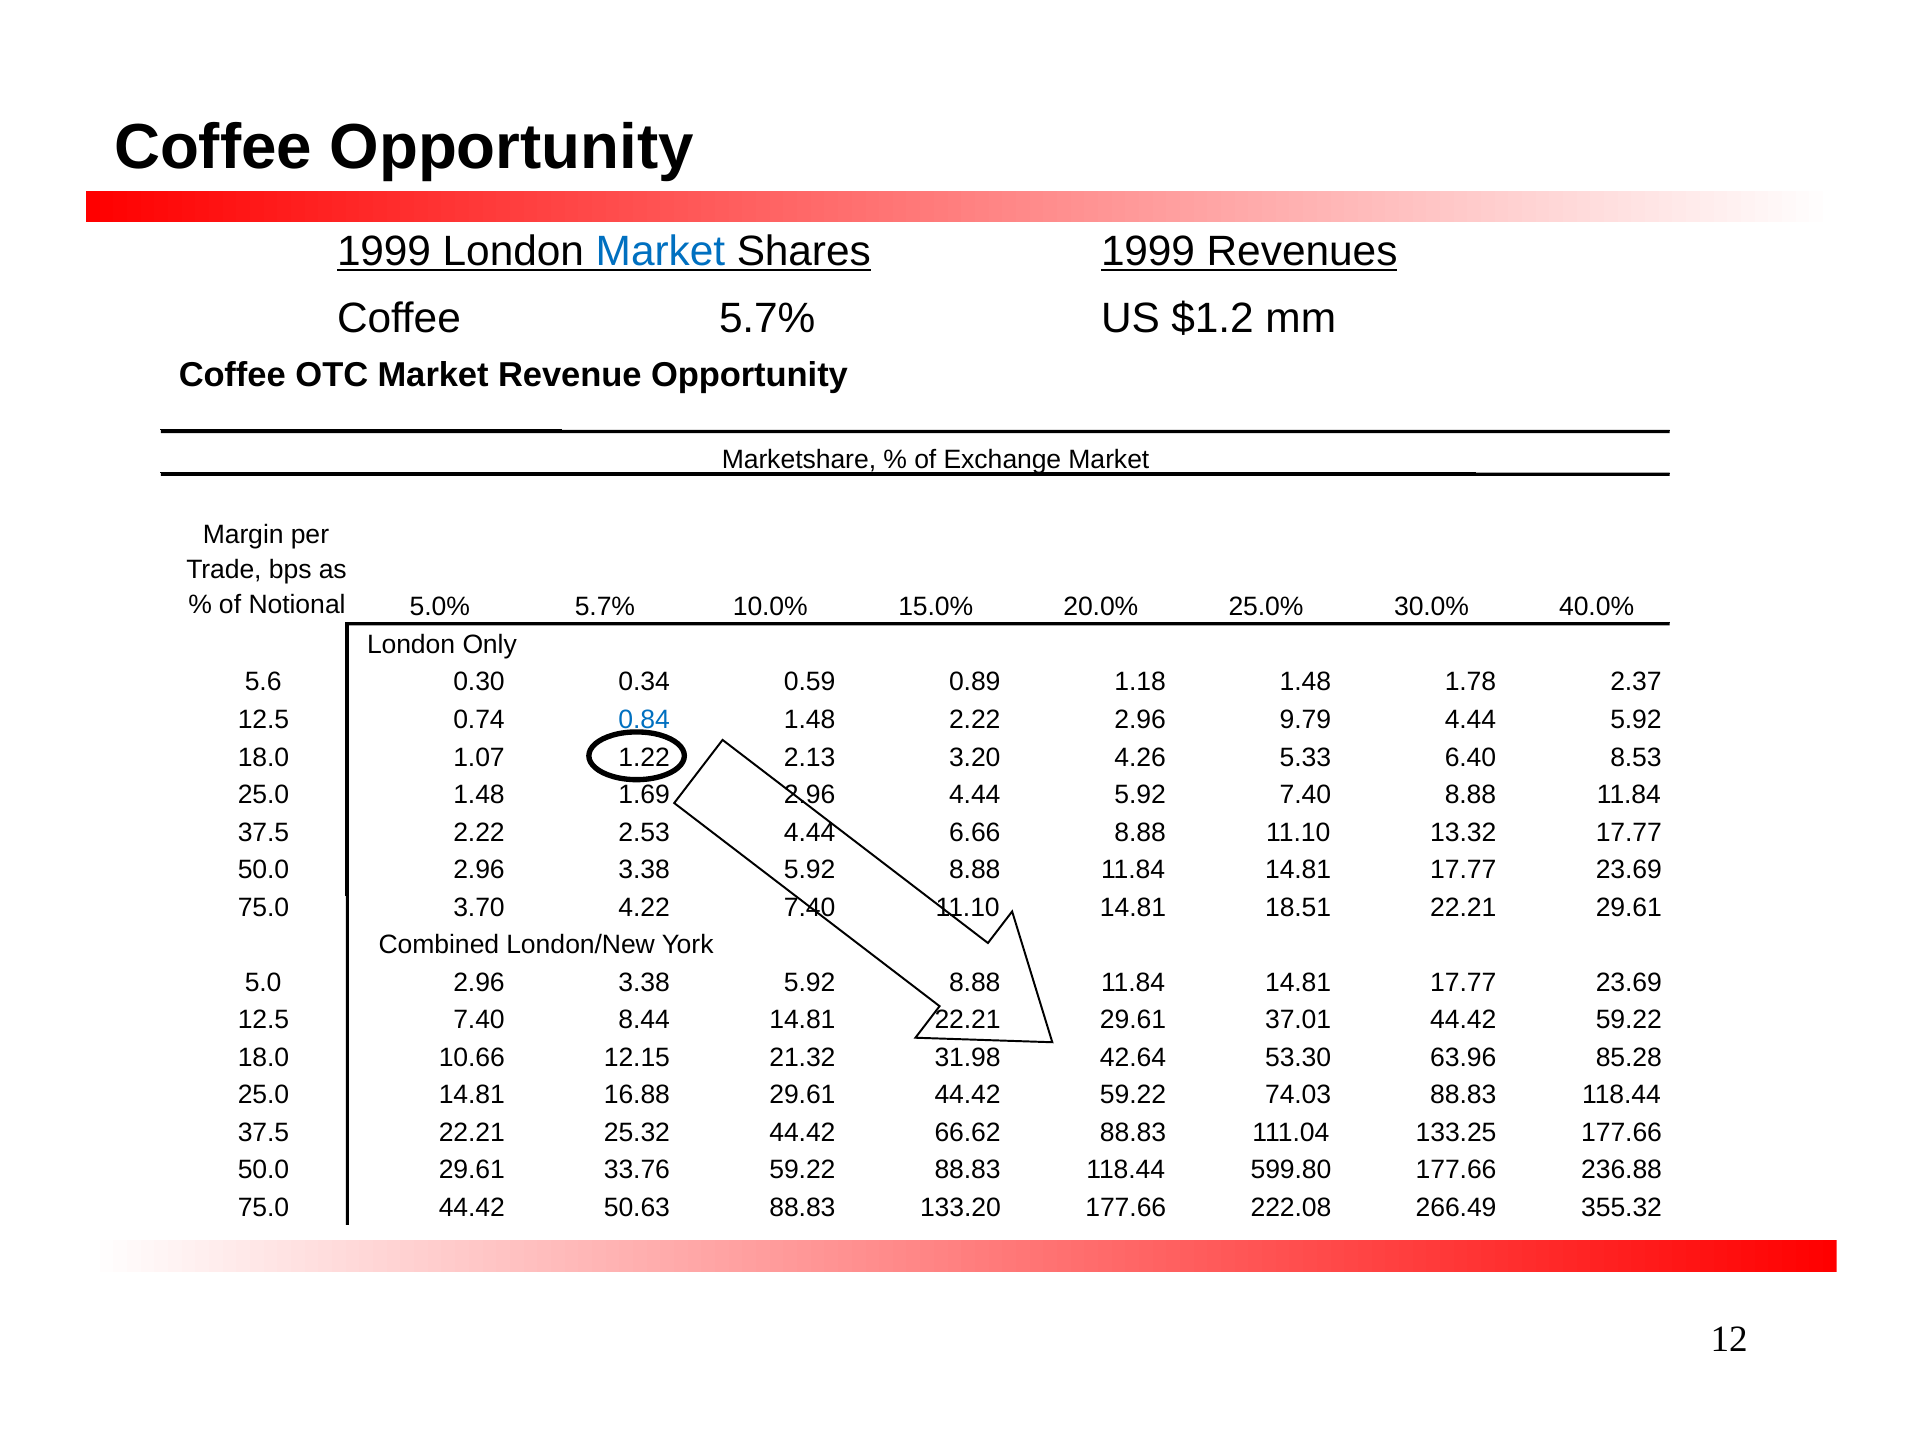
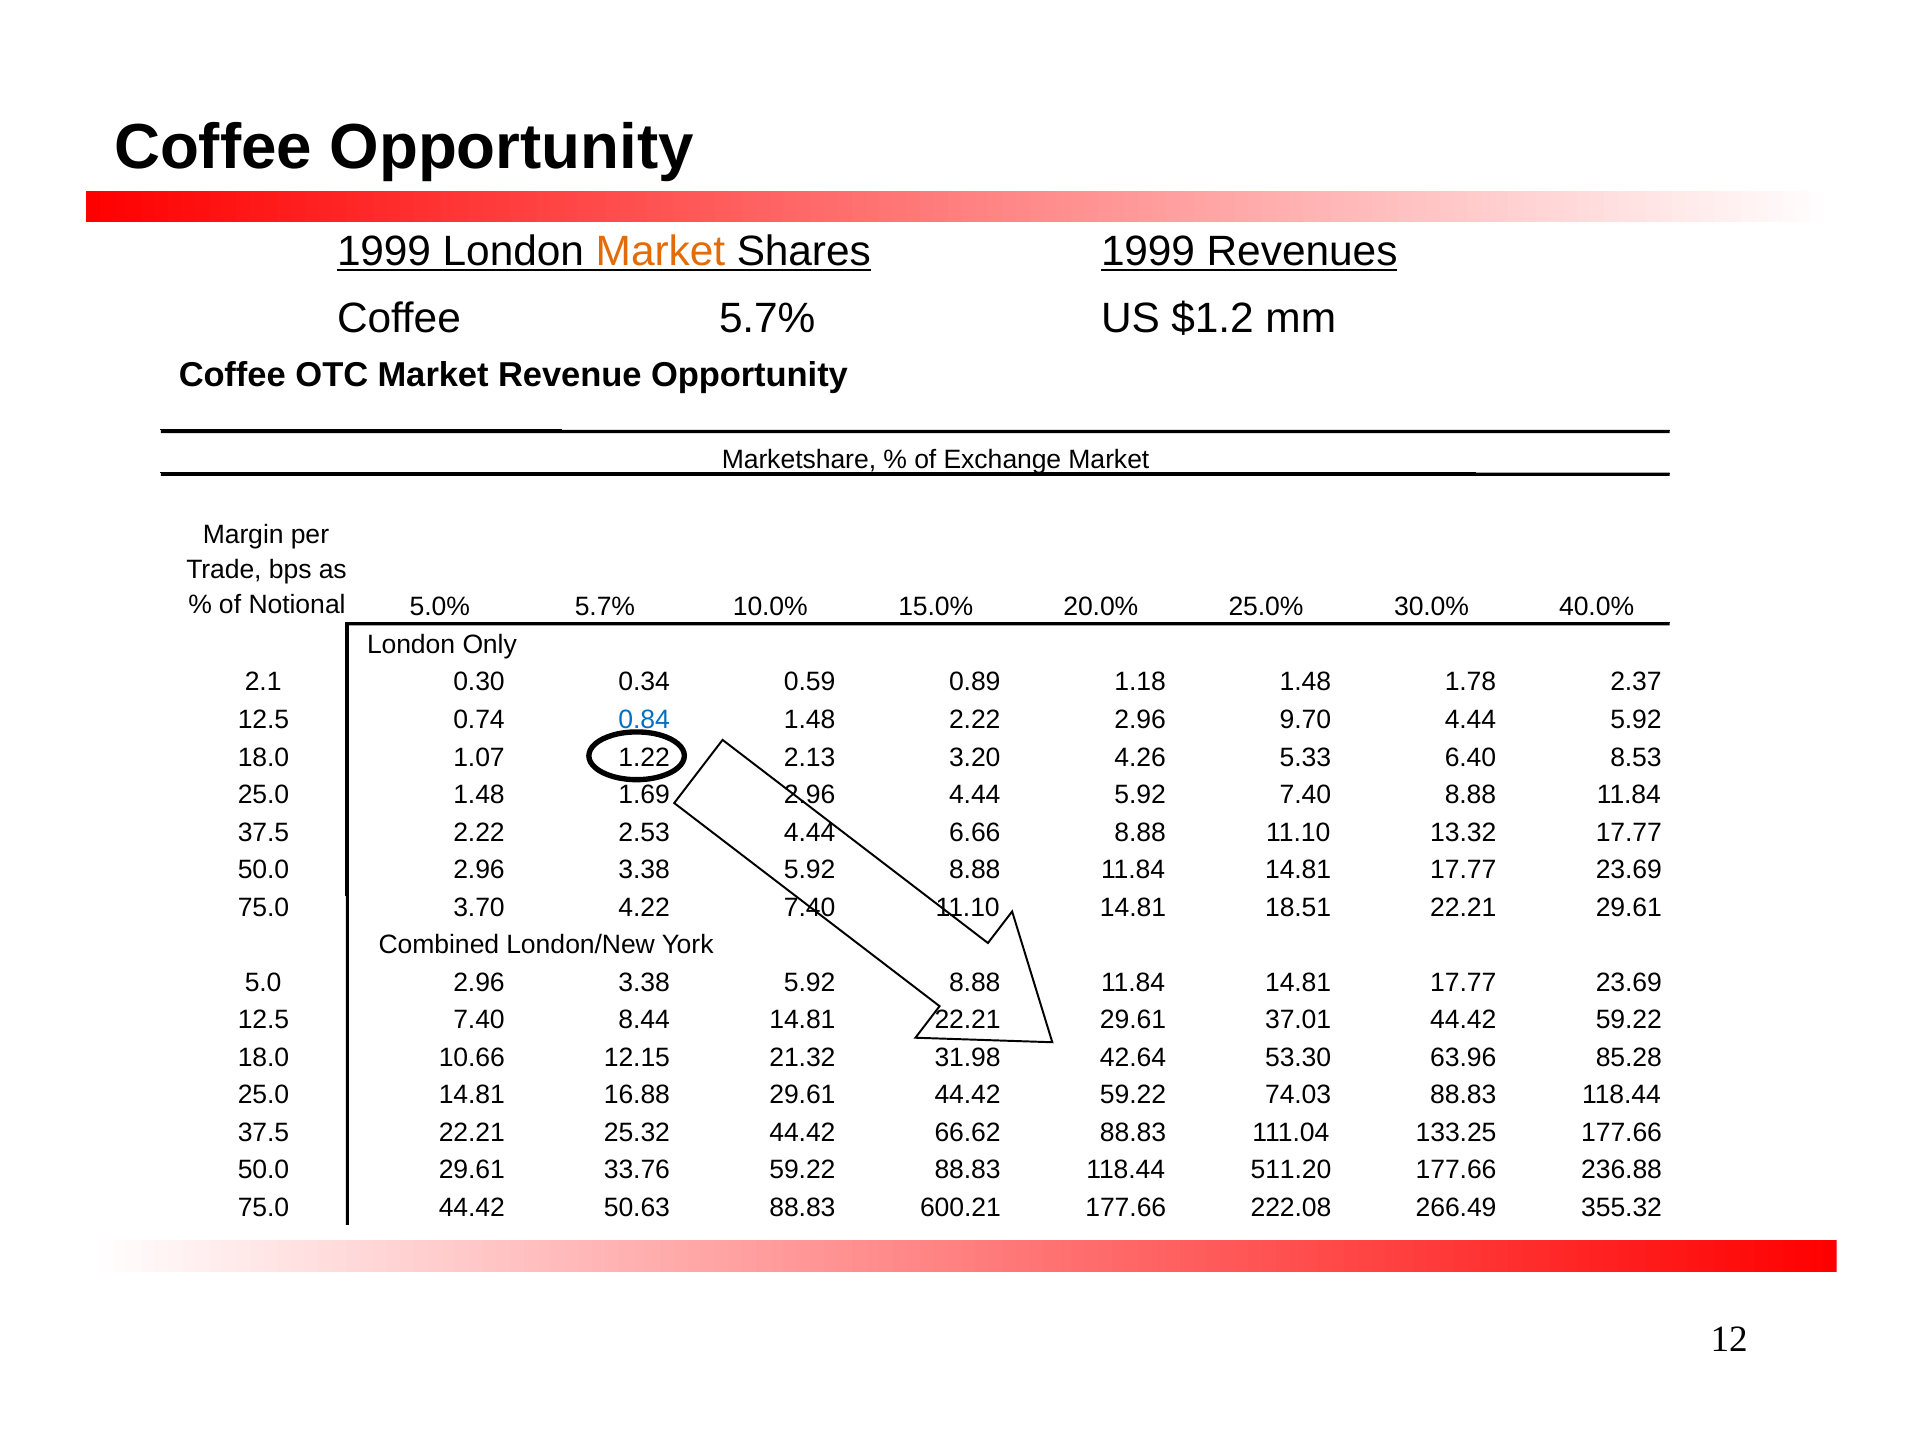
Market colour: blue -> orange (660, 251)
5.6: 5.6 -> 2.1 (263, 682)
9.79: 9.79 -> 9.70 (1305, 720)
599.80: 599.80 -> 511.20 (1291, 1170)
133.20: 133.20 -> 600.21 (960, 1208)
